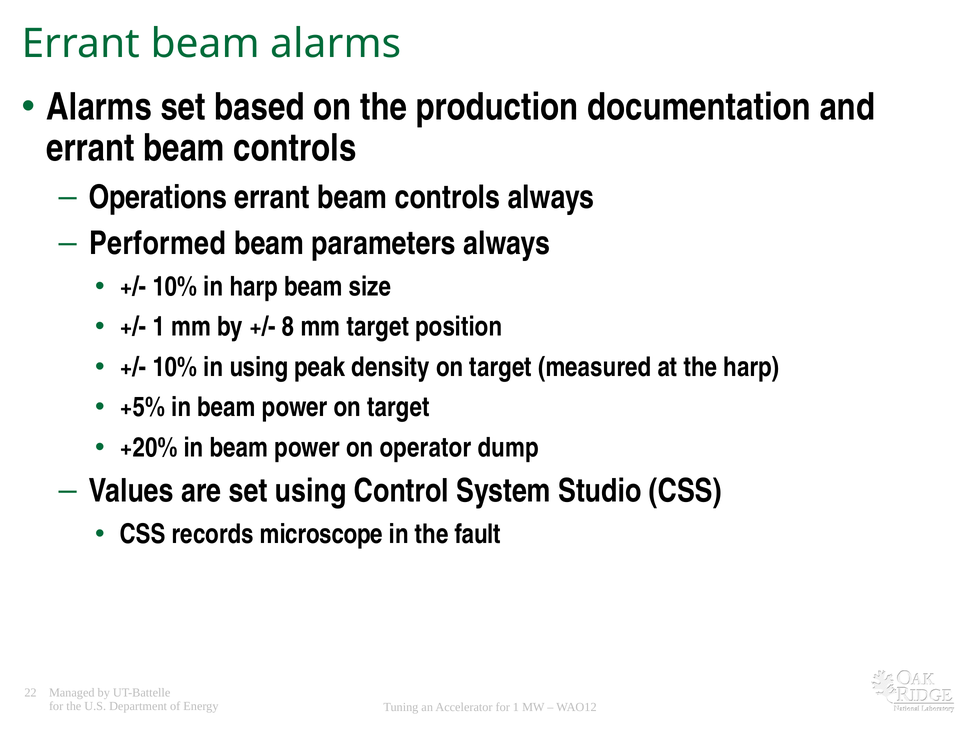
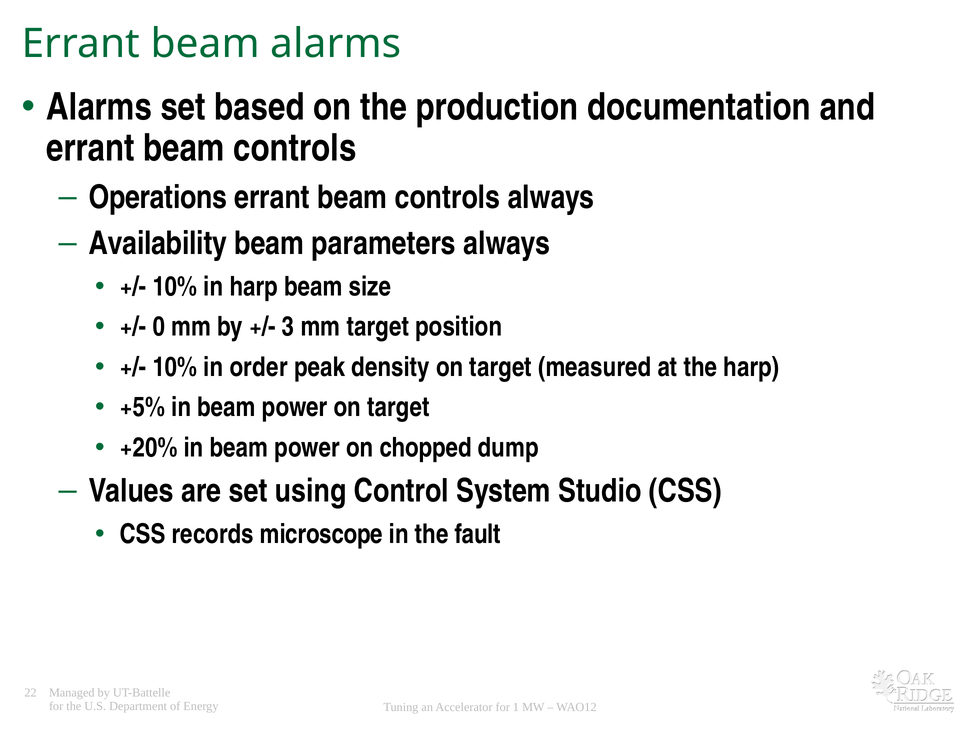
Performed: Performed -> Availability (158, 243)
1: 1 -> 0 (159, 327)
8: 8 -> 3 (288, 327)
in using: using -> order (259, 367)
operator: operator -> chopped (426, 448)
